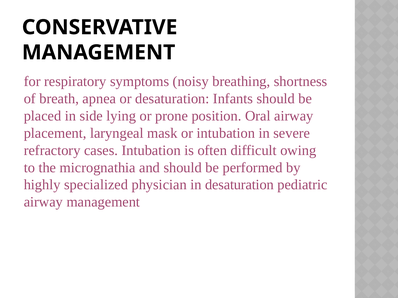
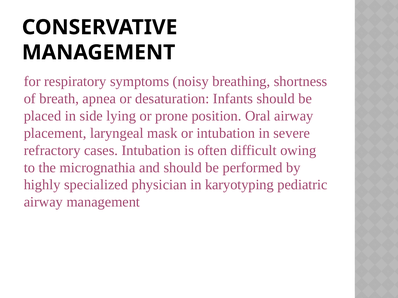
in desaturation: desaturation -> karyotyping (239, 185)
